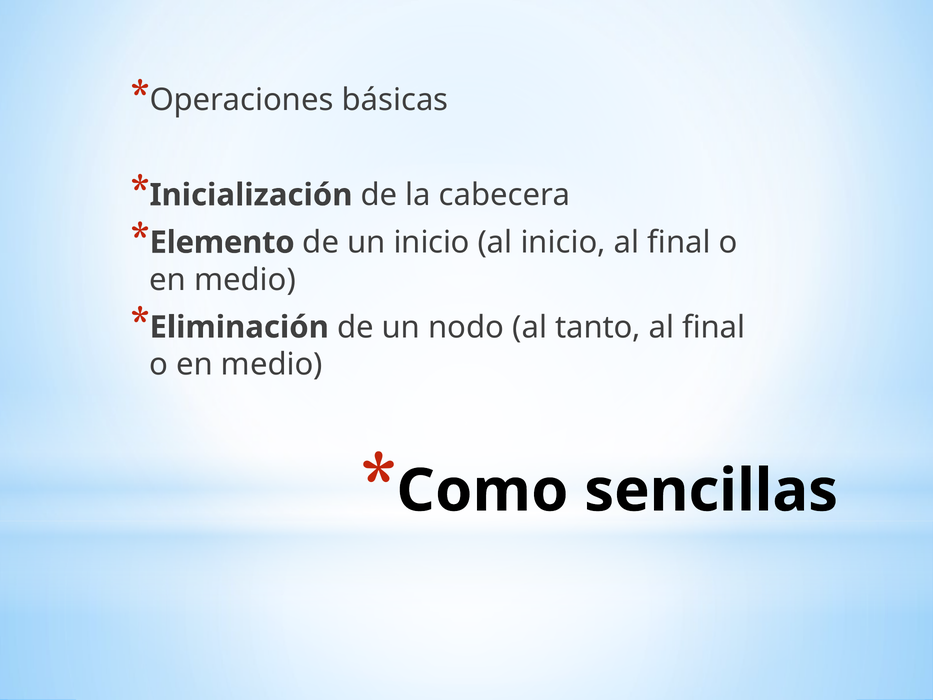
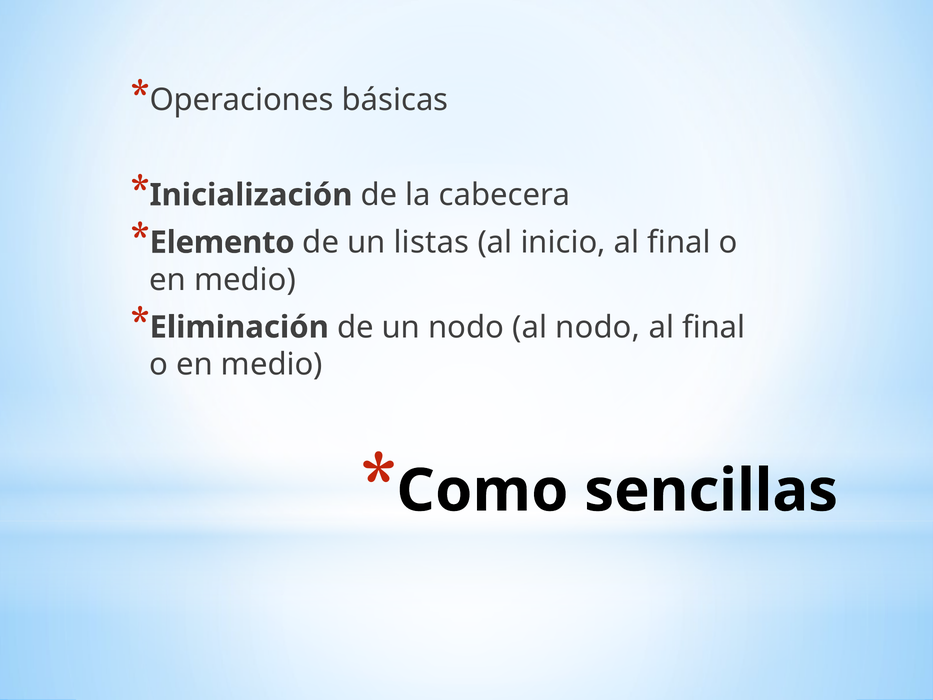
un inicio: inicio -> listas (431, 242)
al tanto: tanto -> nodo (598, 327)
